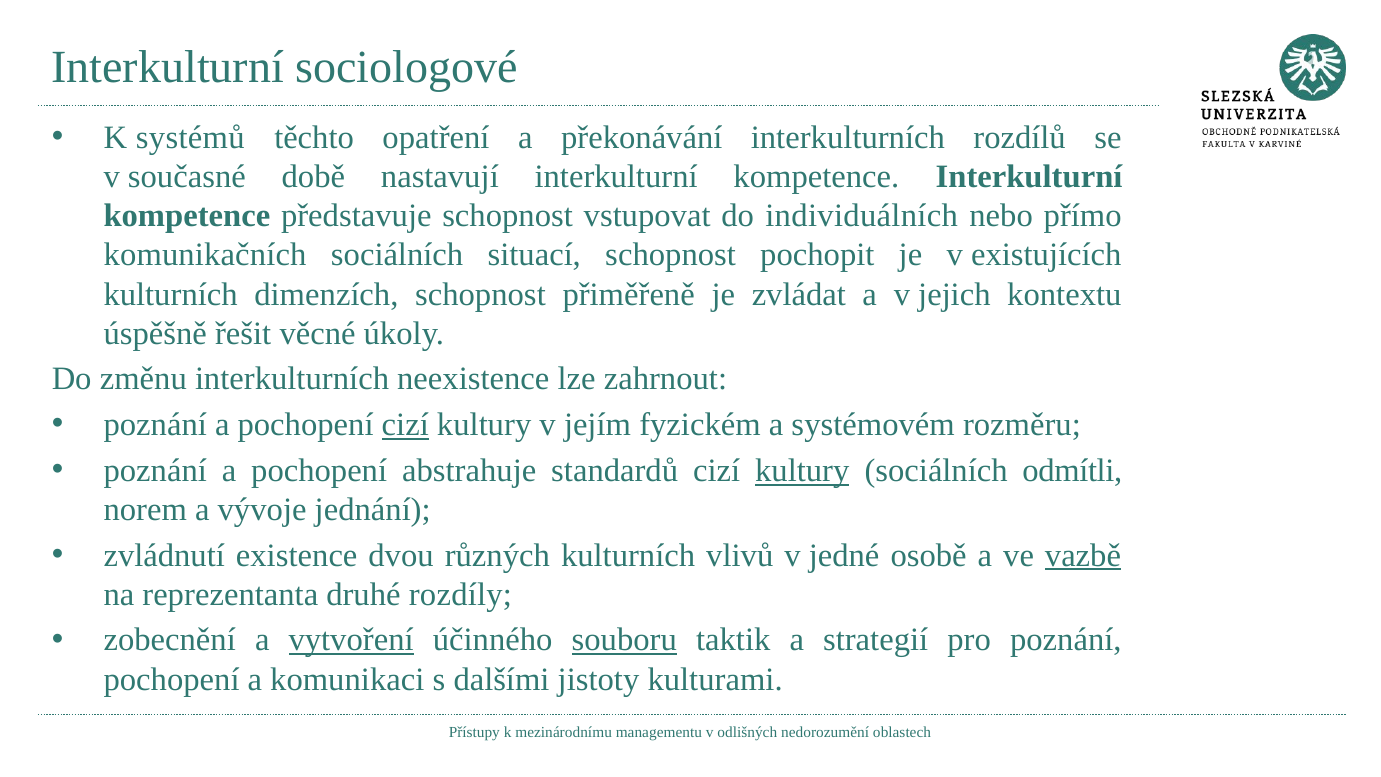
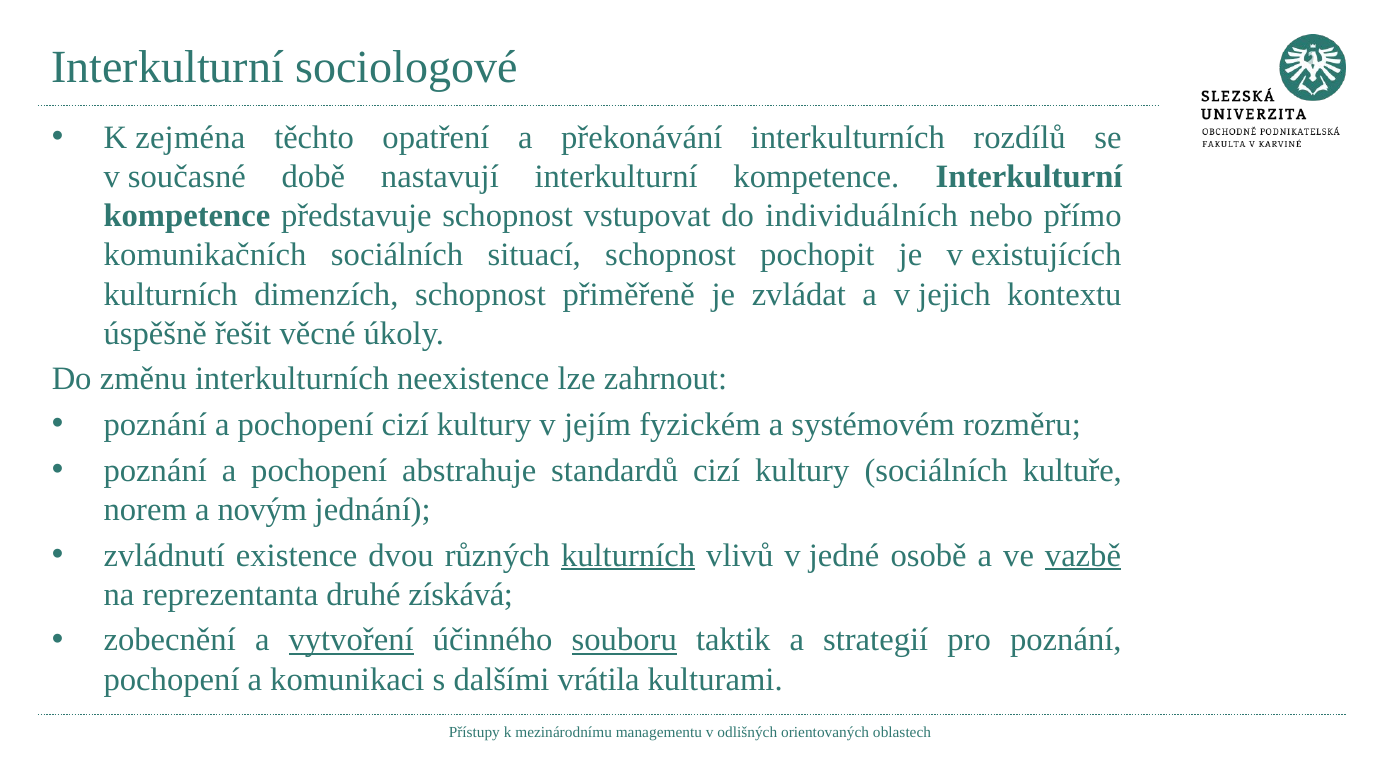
systémů: systémů -> zejména (190, 138)
cizí underline: present -> none (405, 425)
kultury underline: present -> none (802, 470)
odmítli: odmítli -> kultuře (1072, 470)
vývoje: vývoje -> novým (262, 510)
kulturních underline: none -> present (628, 555)
rozdíly: rozdíly -> získává (461, 594)
jistoty: jistoty -> vrátila (599, 679)
nedorozumění: nedorozumění -> orientovaných (825, 732)
